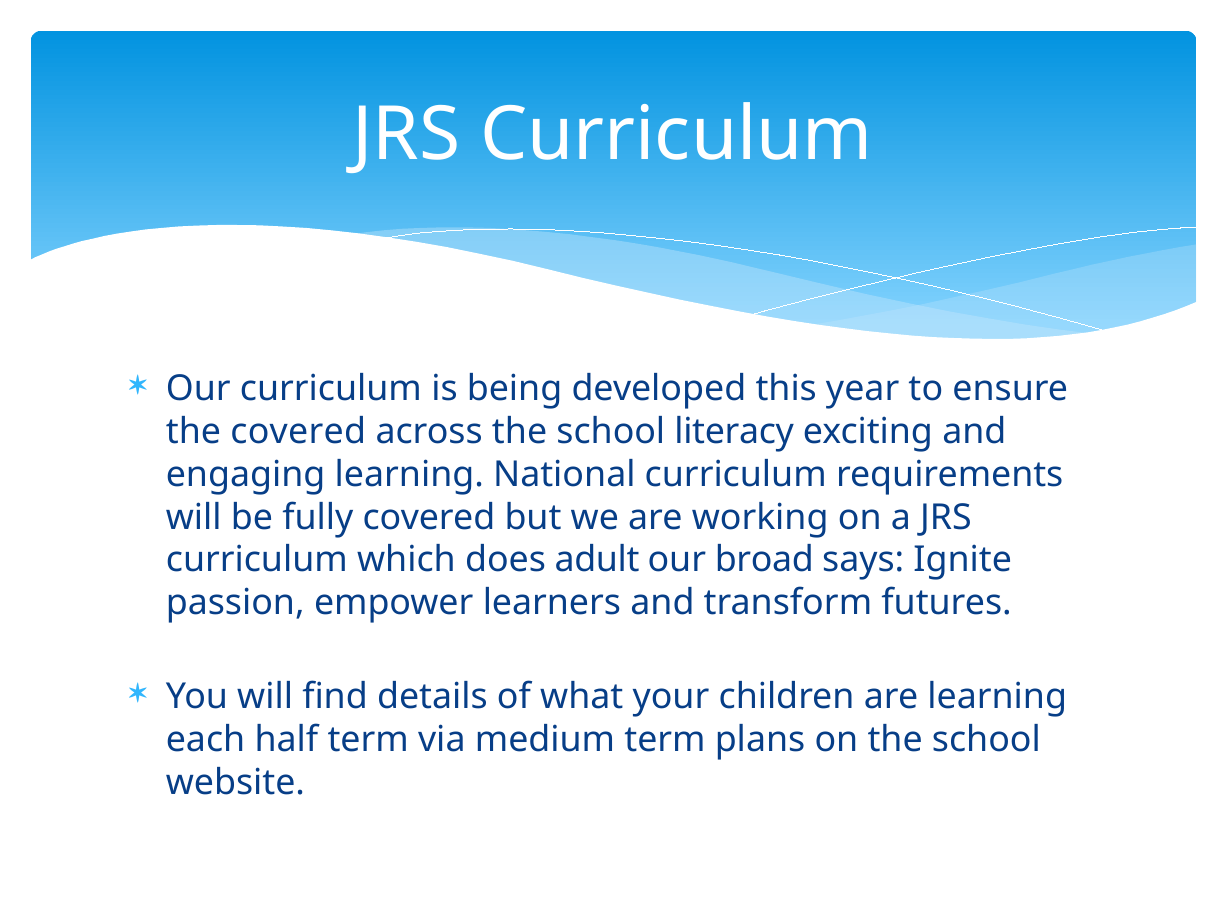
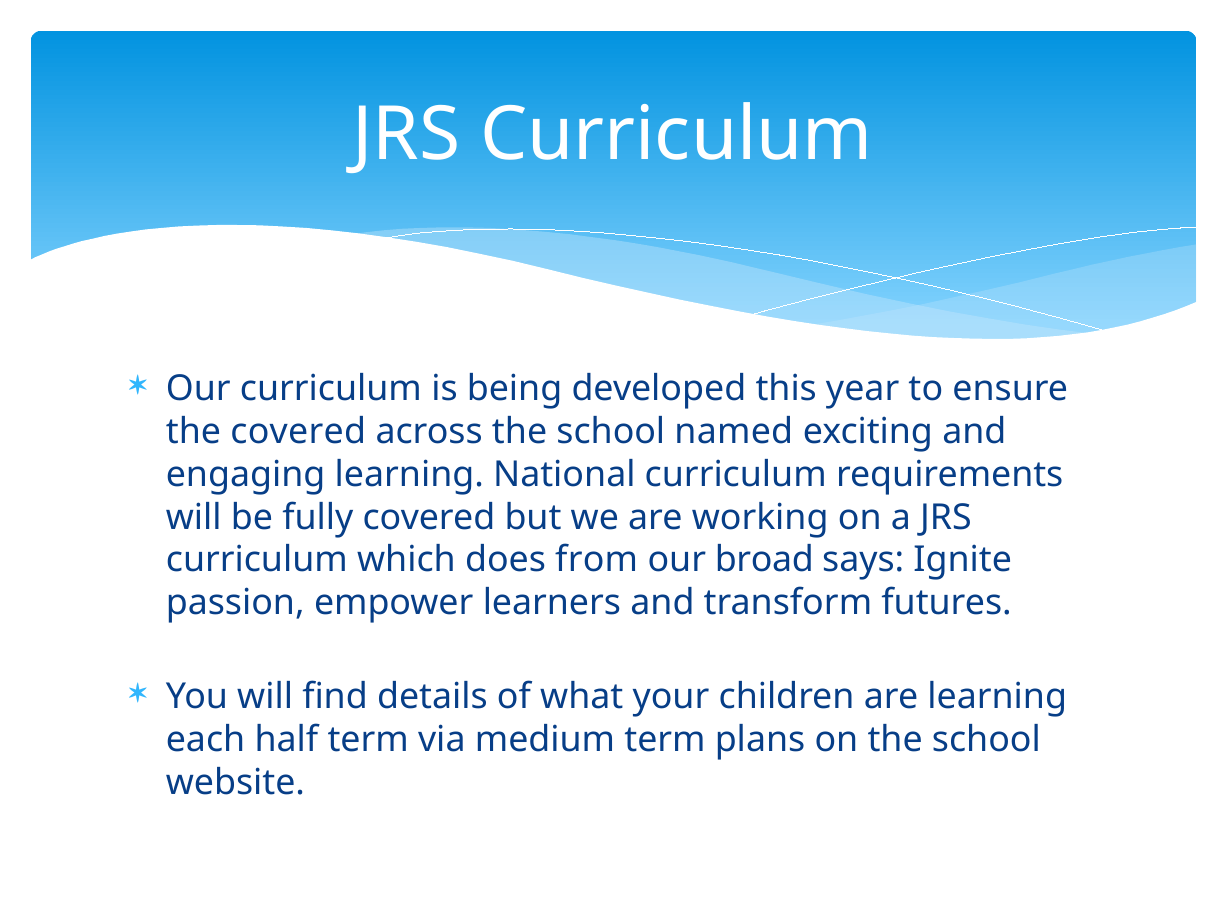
literacy: literacy -> named (734, 432)
adult: adult -> from (597, 560)
